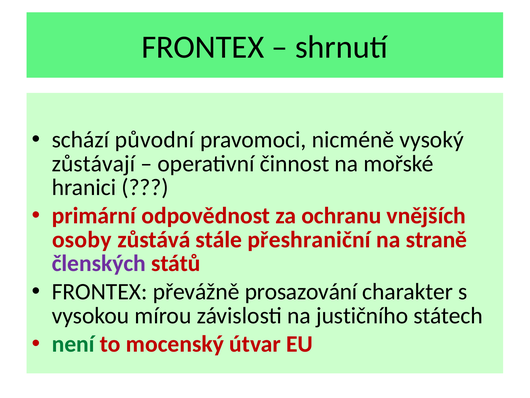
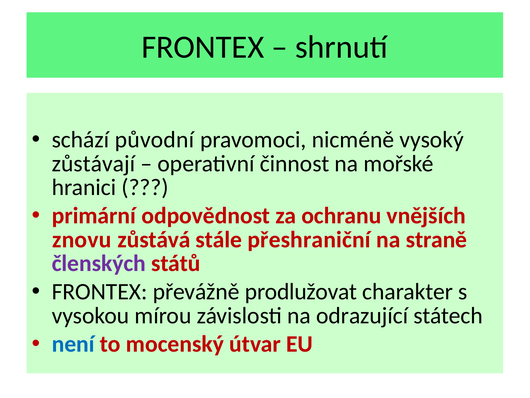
osoby: osoby -> znovu (82, 239)
prosazování: prosazování -> prodlužovat (301, 292)
justičního: justičního -> odrazující (362, 315)
není colour: green -> blue (73, 344)
